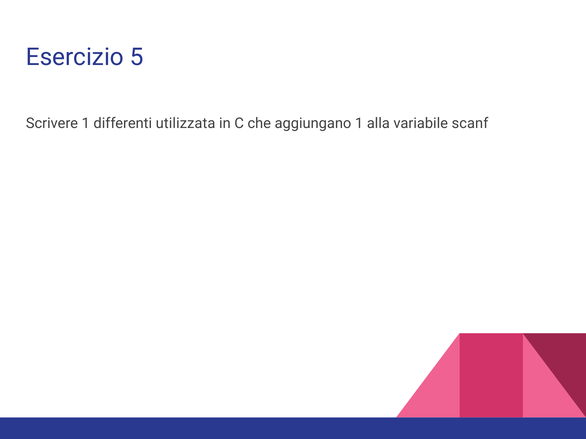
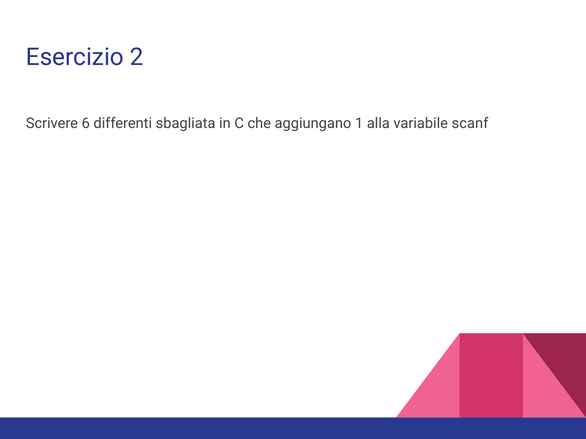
5: 5 -> 2 (137, 57)
Scrivere 1: 1 -> 6 (86, 123)
utilizzata: utilizzata -> sbagliata (186, 123)
